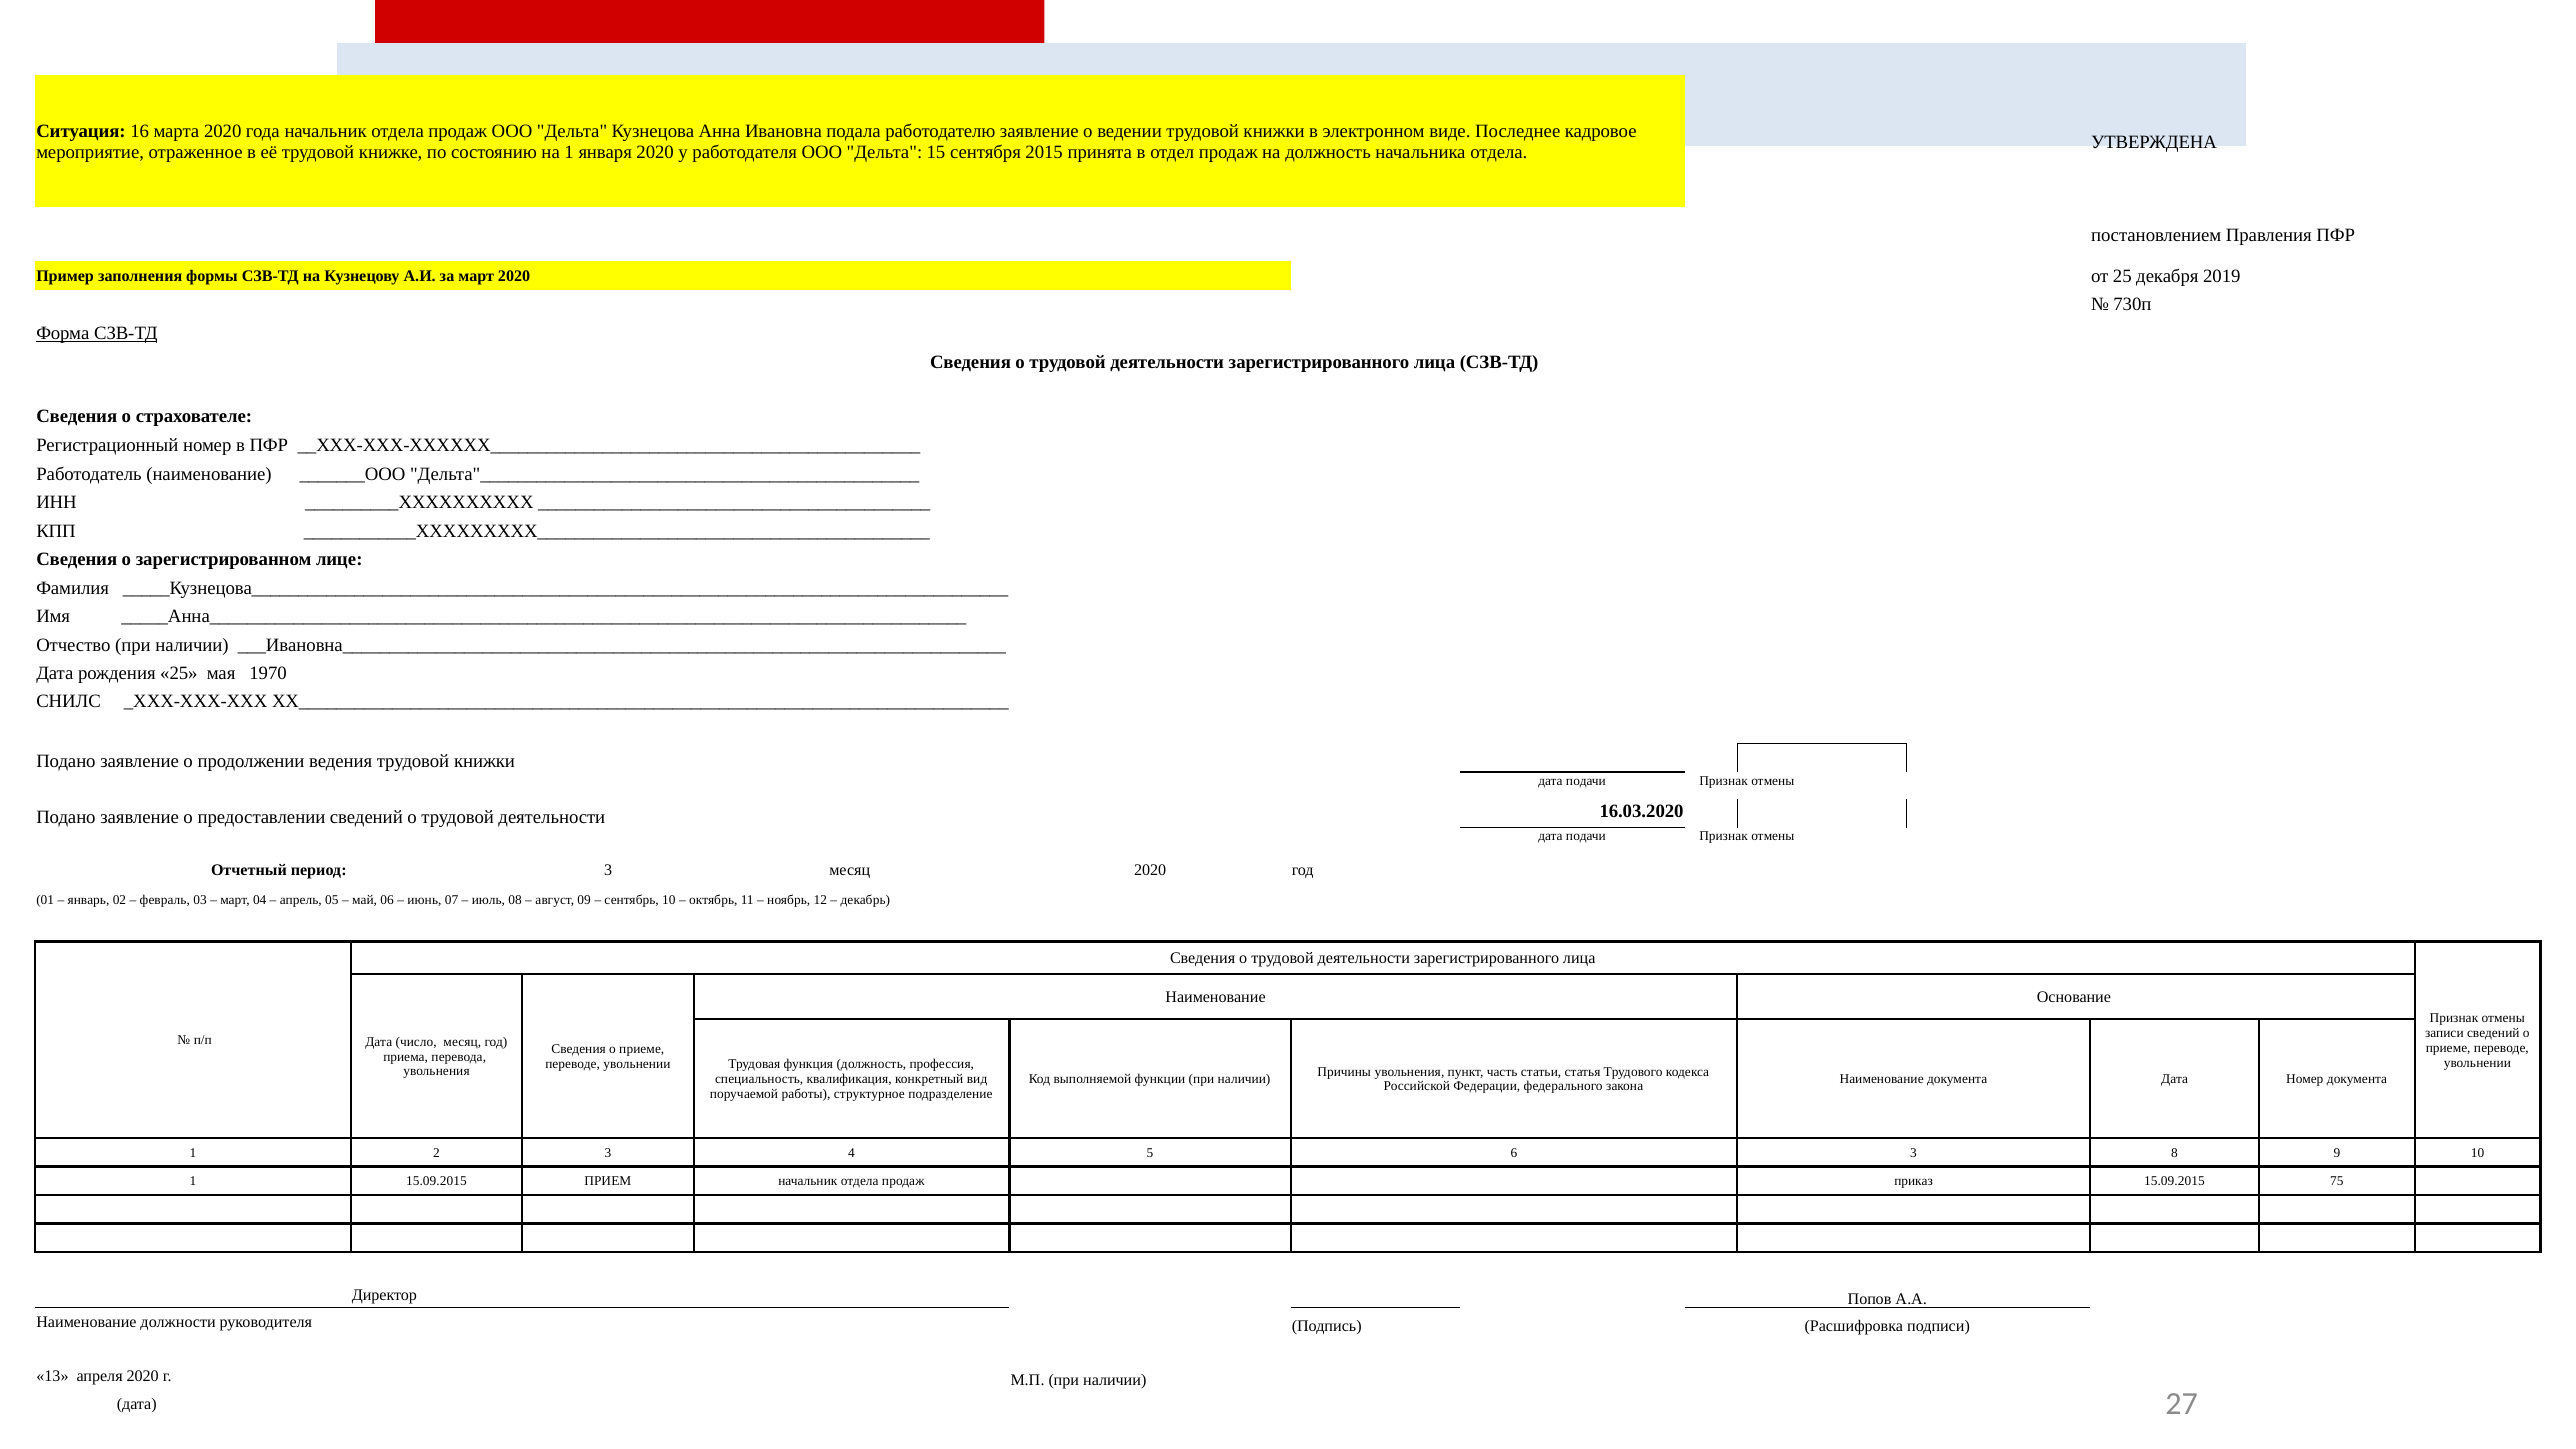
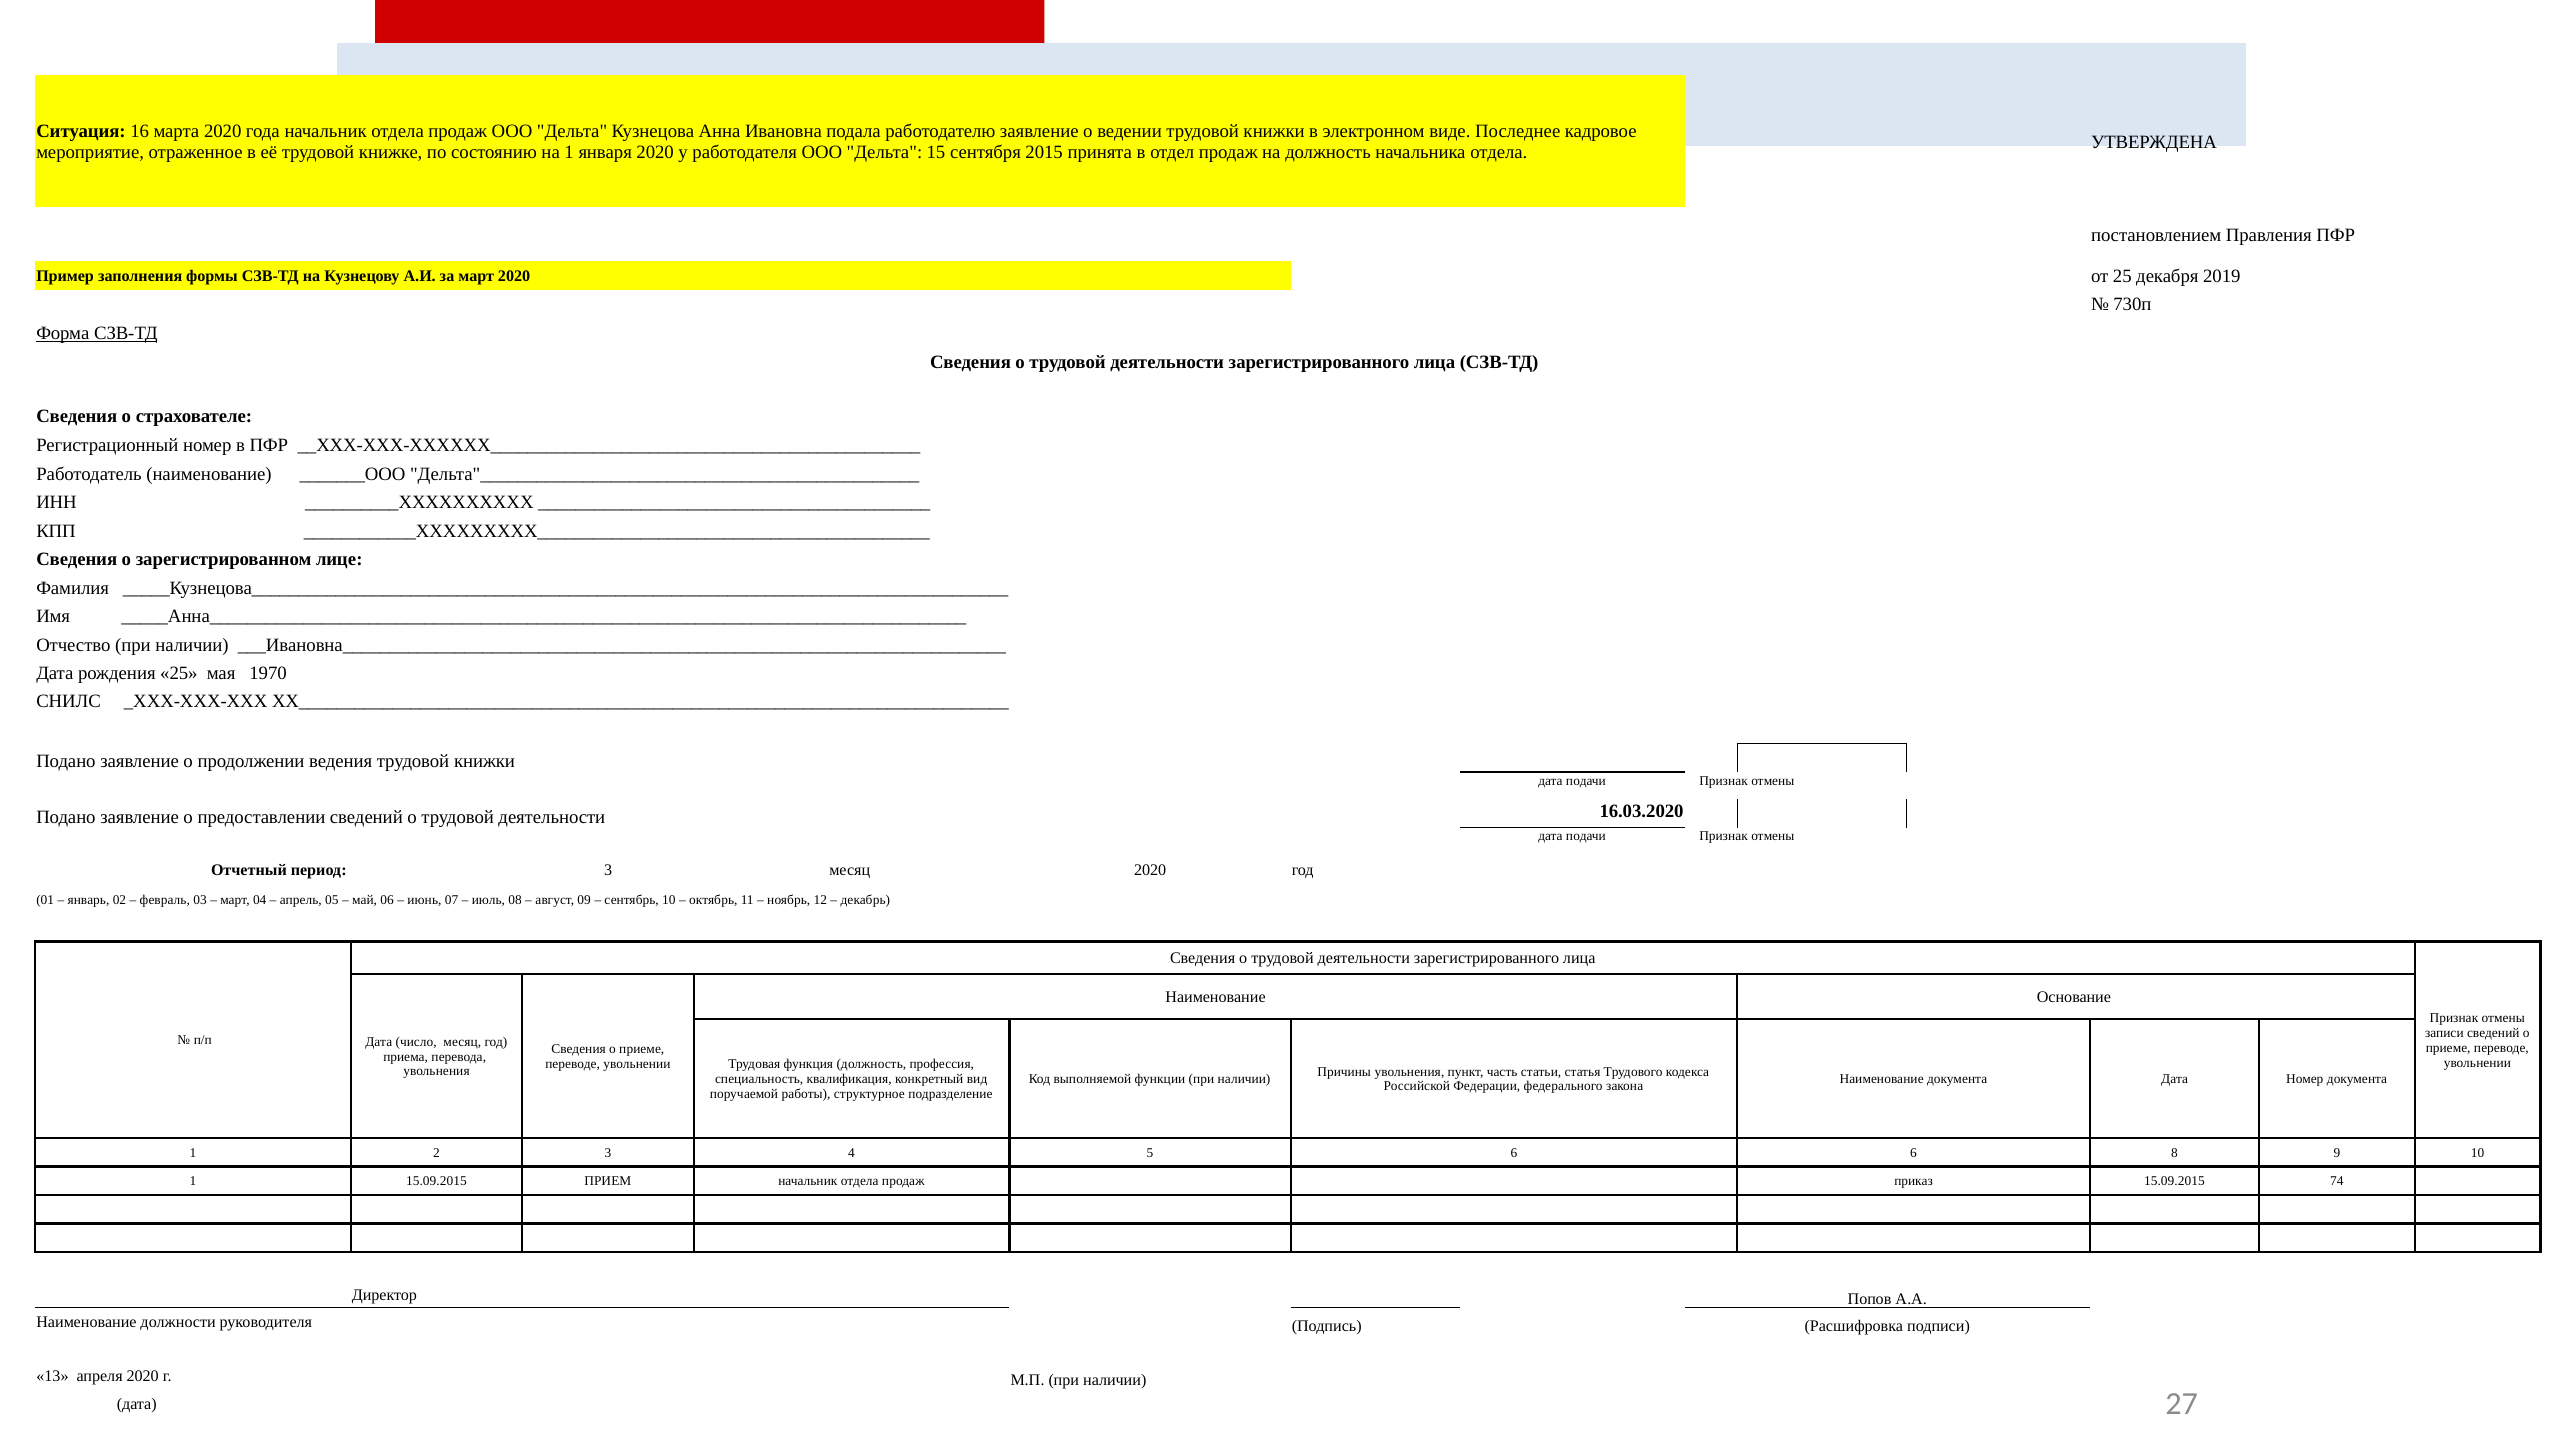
6 3: 3 -> 6 (1914, 1153)
75: 75 -> 74 (2337, 1181)
